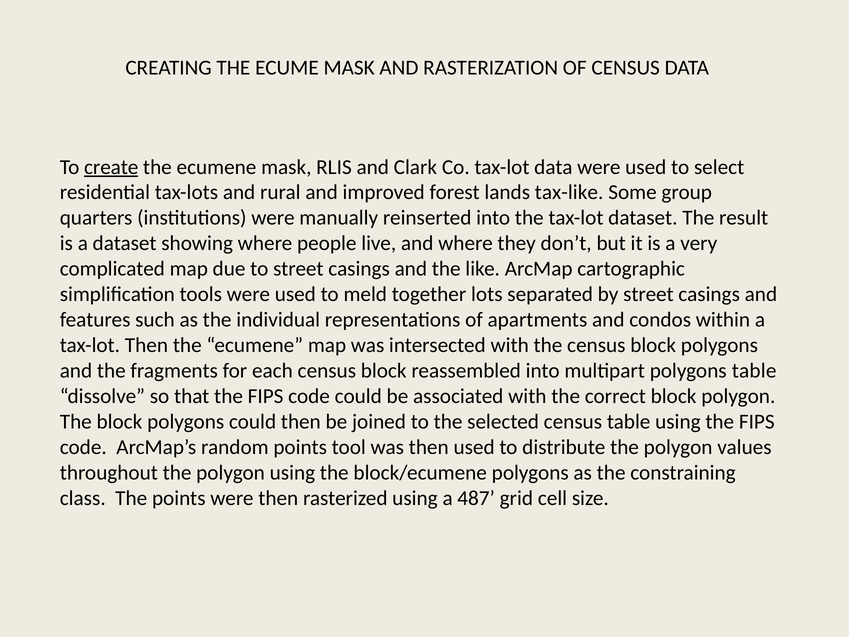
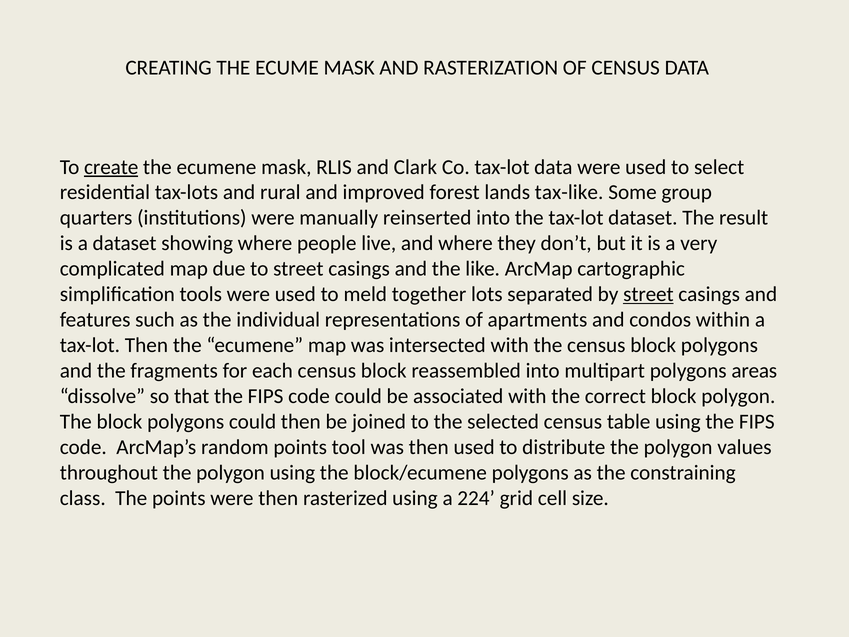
street underline: none -> present (648, 294)
polygons table: table -> areas (754, 371)
487: 487 -> 224 (476, 498)
